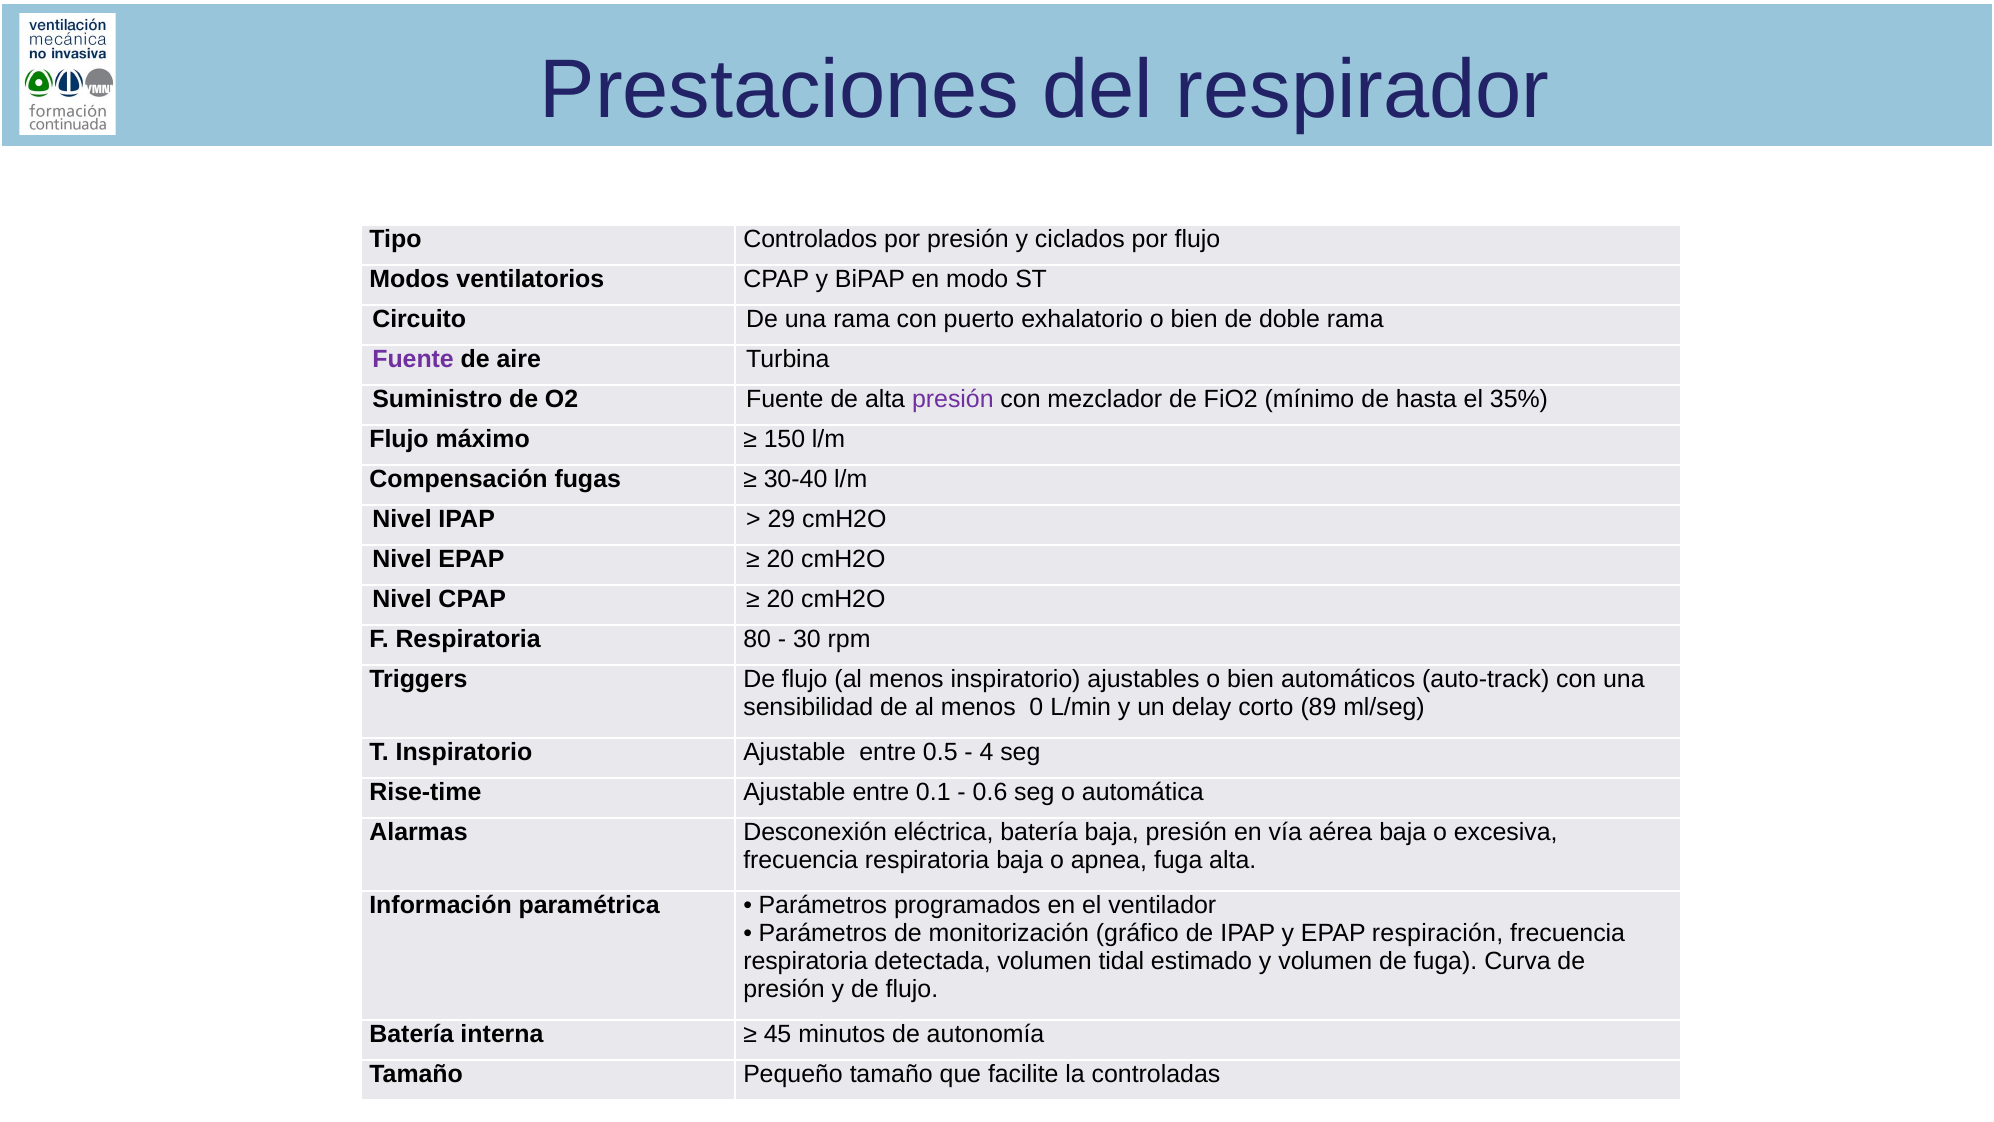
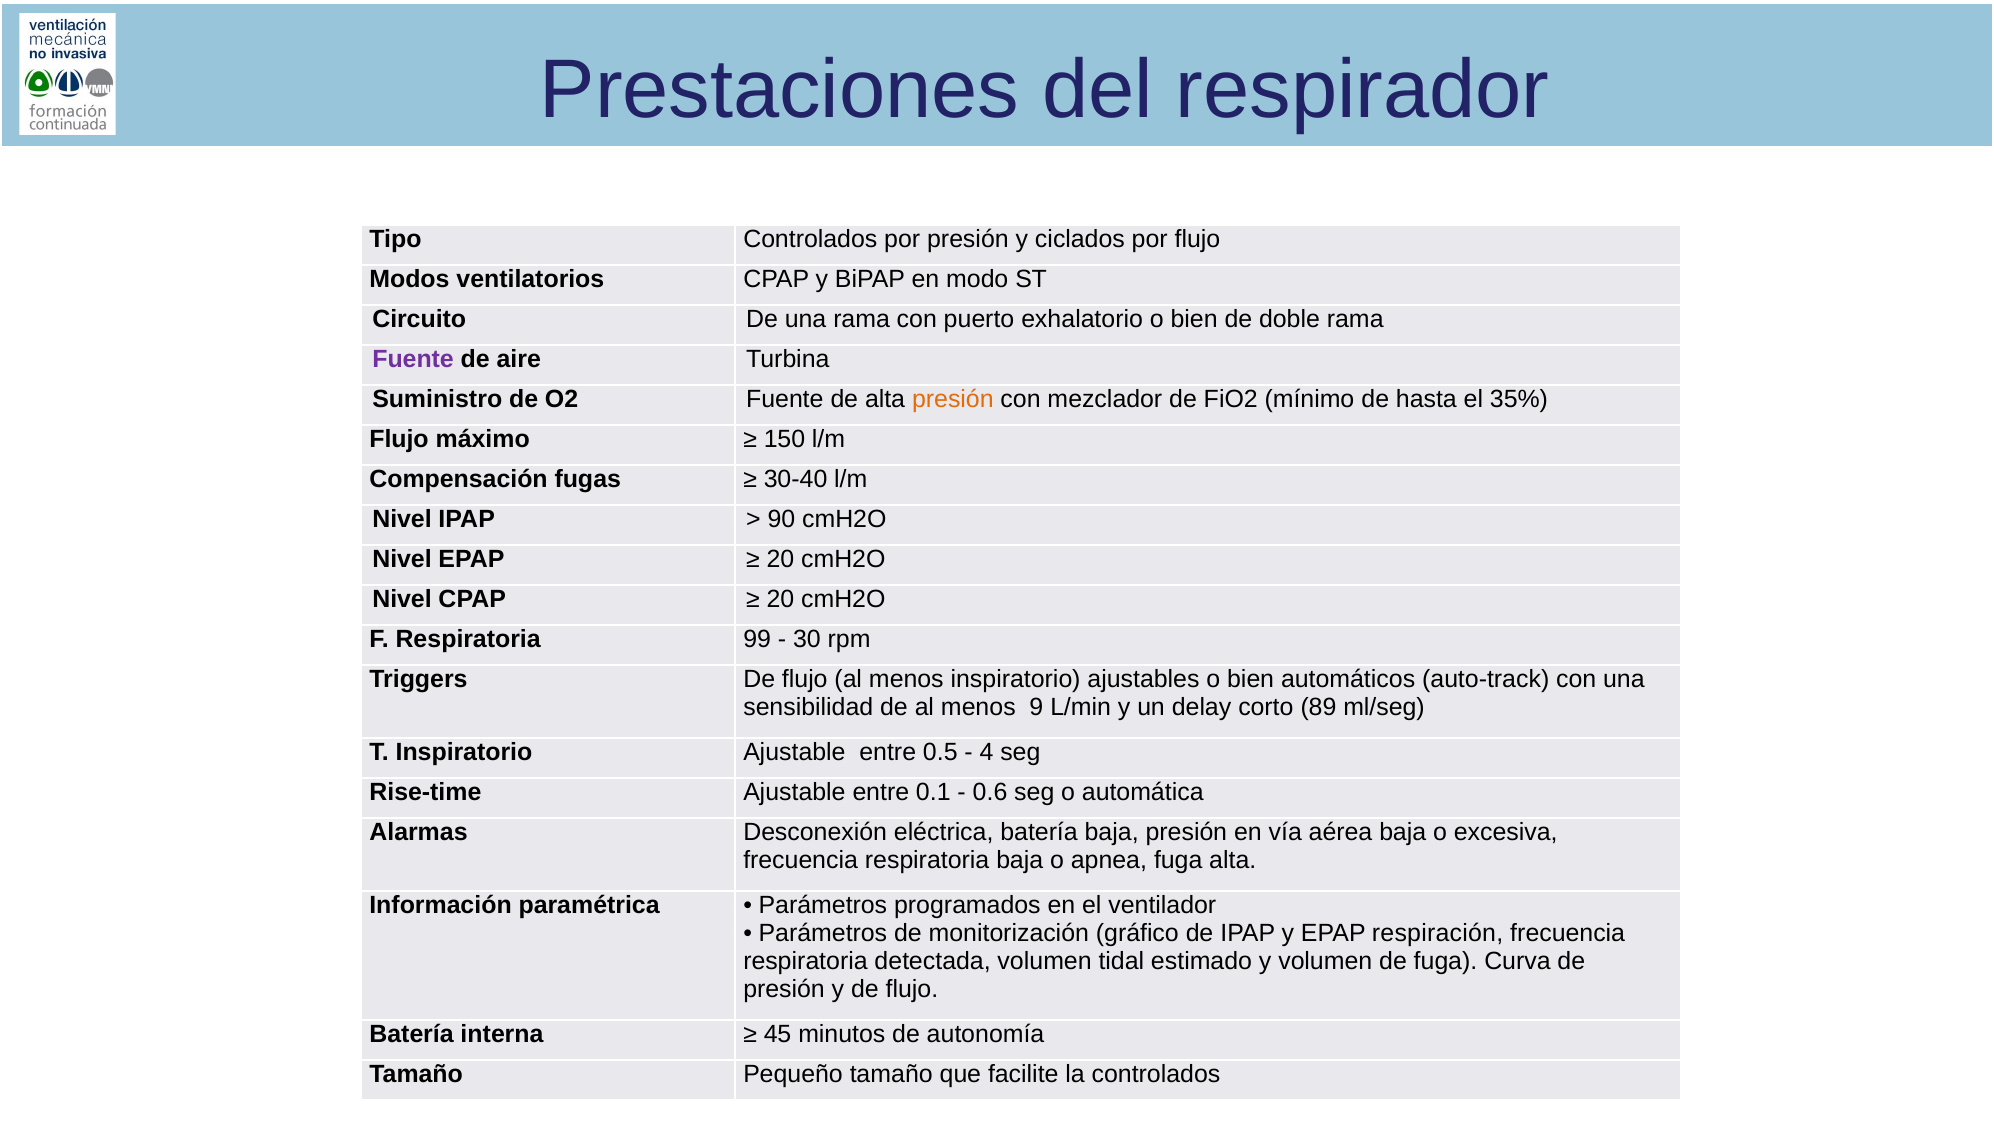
presión colour: purple -> orange (953, 399)
29: 29 -> 90 (781, 519)
80: 80 -> 99 (757, 639)
0: 0 -> 9 (1036, 707)
la controladas: controladas -> controlados (1156, 1074)
